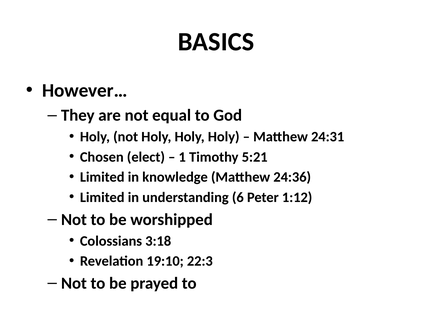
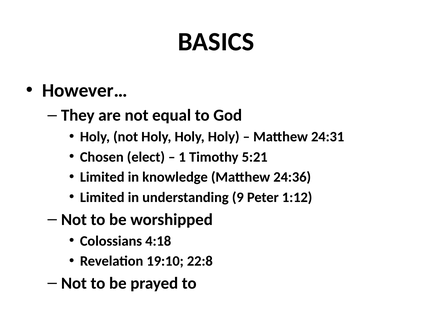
6: 6 -> 9 (238, 197)
3:18: 3:18 -> 4:18 (158, 241)
22:3: 22:3 -> 22:8 (200, 261)
